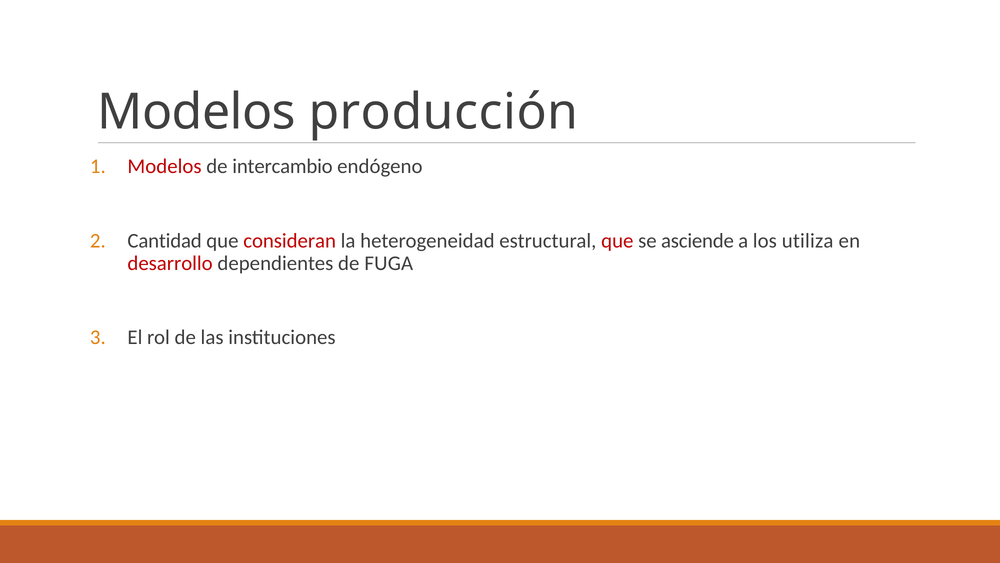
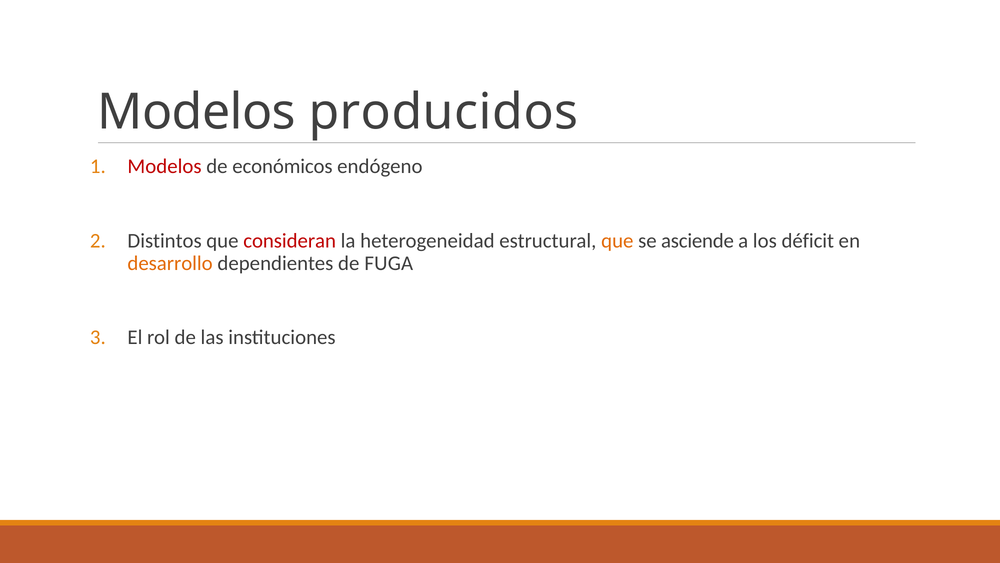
producción: producción -> producidos (443, 112)
intercambio: intercambio -> económicos (282, 166)
Cantidad: Cantidad -> Distintos (165, 240)
que colour: red -> orange (617, 240)
utiliza: utiliza -> déficit (808, 240)
desarrollo colour: red -> orange (170, 263)
